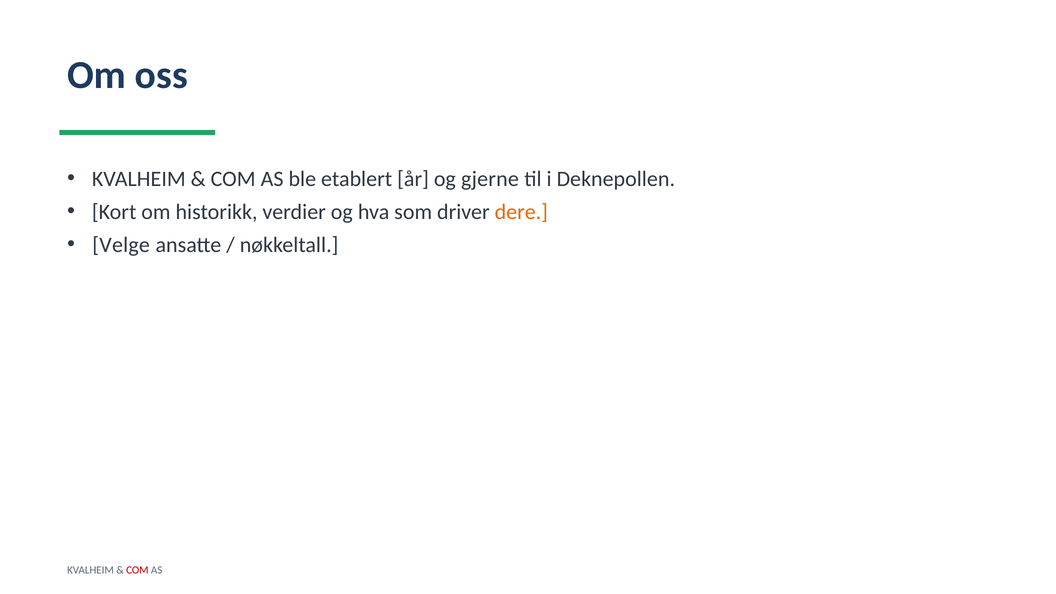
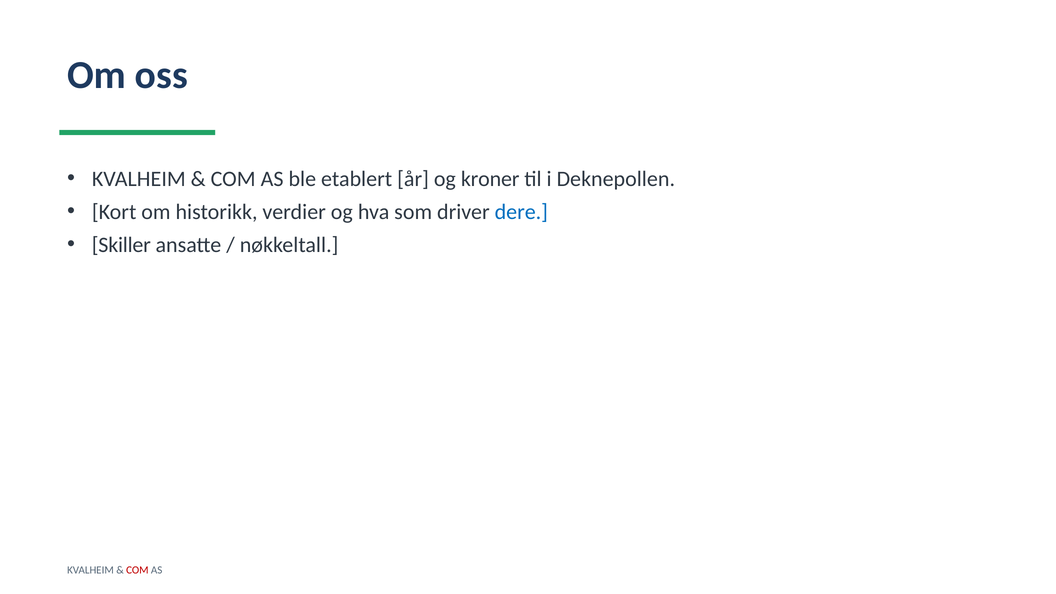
gjerne: gjerne -> kroner (490, 179)
dere colour: orange -> blue (521, 212)
Velge: Velge -> Skiller (121, 245)
